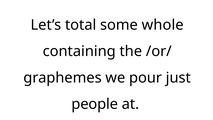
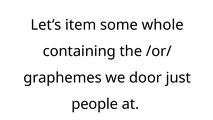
total: total -> item (81, 25)
pour: pour -> door (146, 78)
